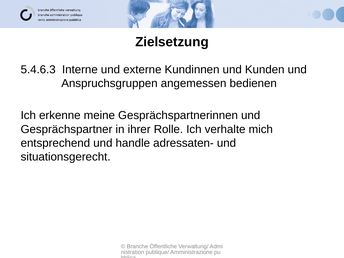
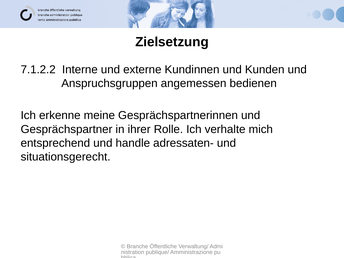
5.4.6.3: 5.4.6.3 -> 7.1.2.2 (38, 70)
